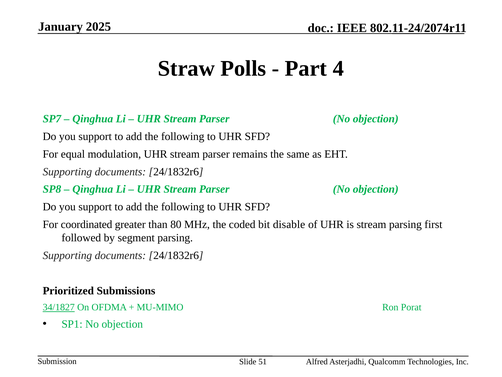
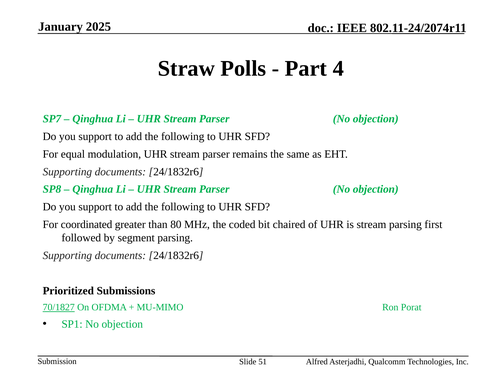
disable: disable -> chaired (289, 224)
34/1827: 34/1827 -> 70/1827 (59, 307)
